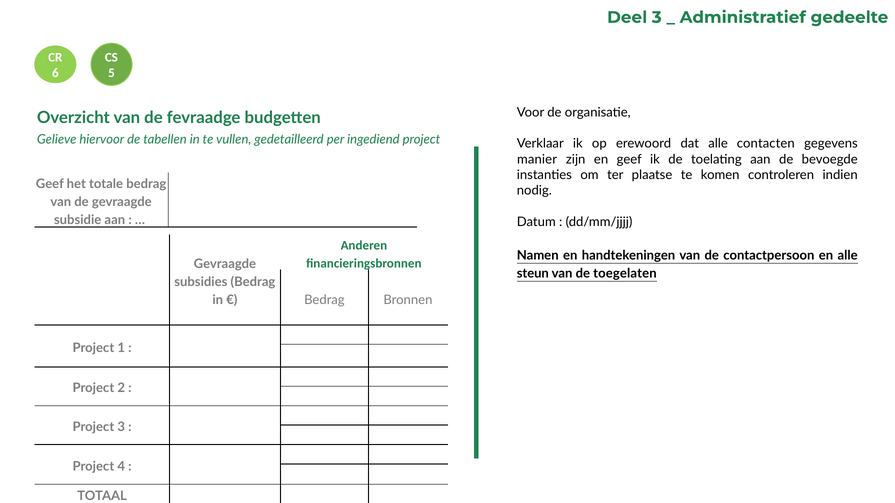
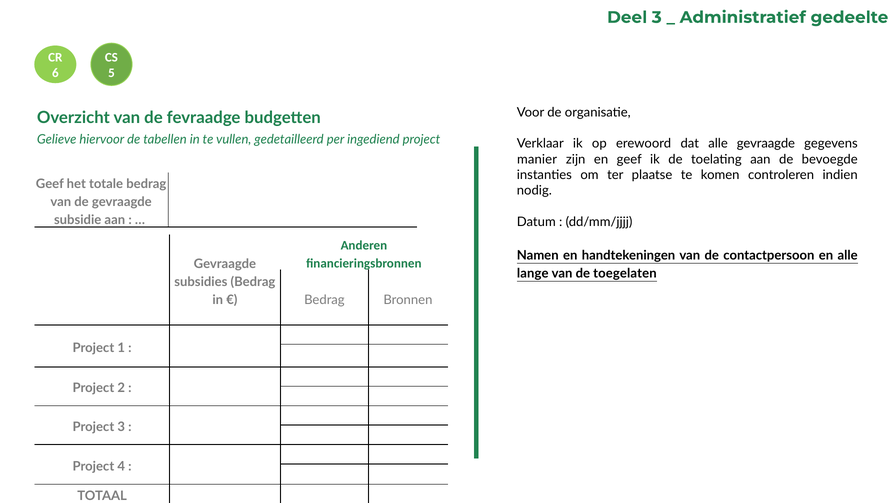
alle contacten: contacten -> gevraagde (766, 144)
steun: steun -> lange (533, 274)
